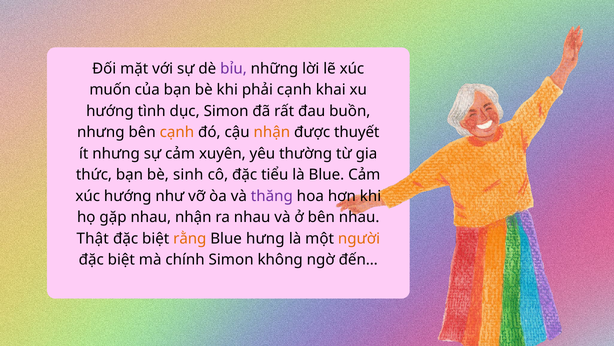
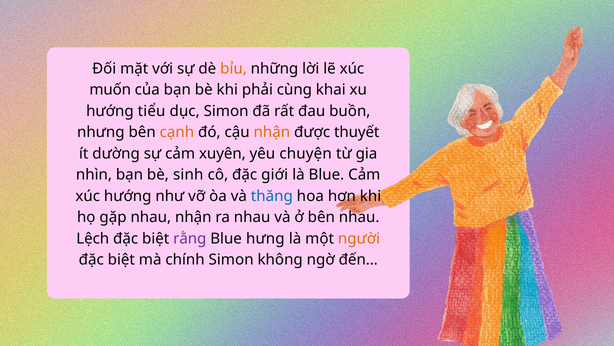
bỉu colour: purple -> orange (234, 69)
phải cạnh: cạnh -> cùng (294, 90)
tình: tình -> tiểu (152, 111)
ít nhưng: nhưng -> dường (116, 153)
thường: thường -> chuyện (306, 153)
thức: thức -> nhìn (94, 175)
tiểu: tiểu -> giới (275, 175)
thăng colour: purple -> blue (272, 196)
Thật: Thật -> Lệch (93, 238)
rằng colour: orange -> purple (190, 238)
